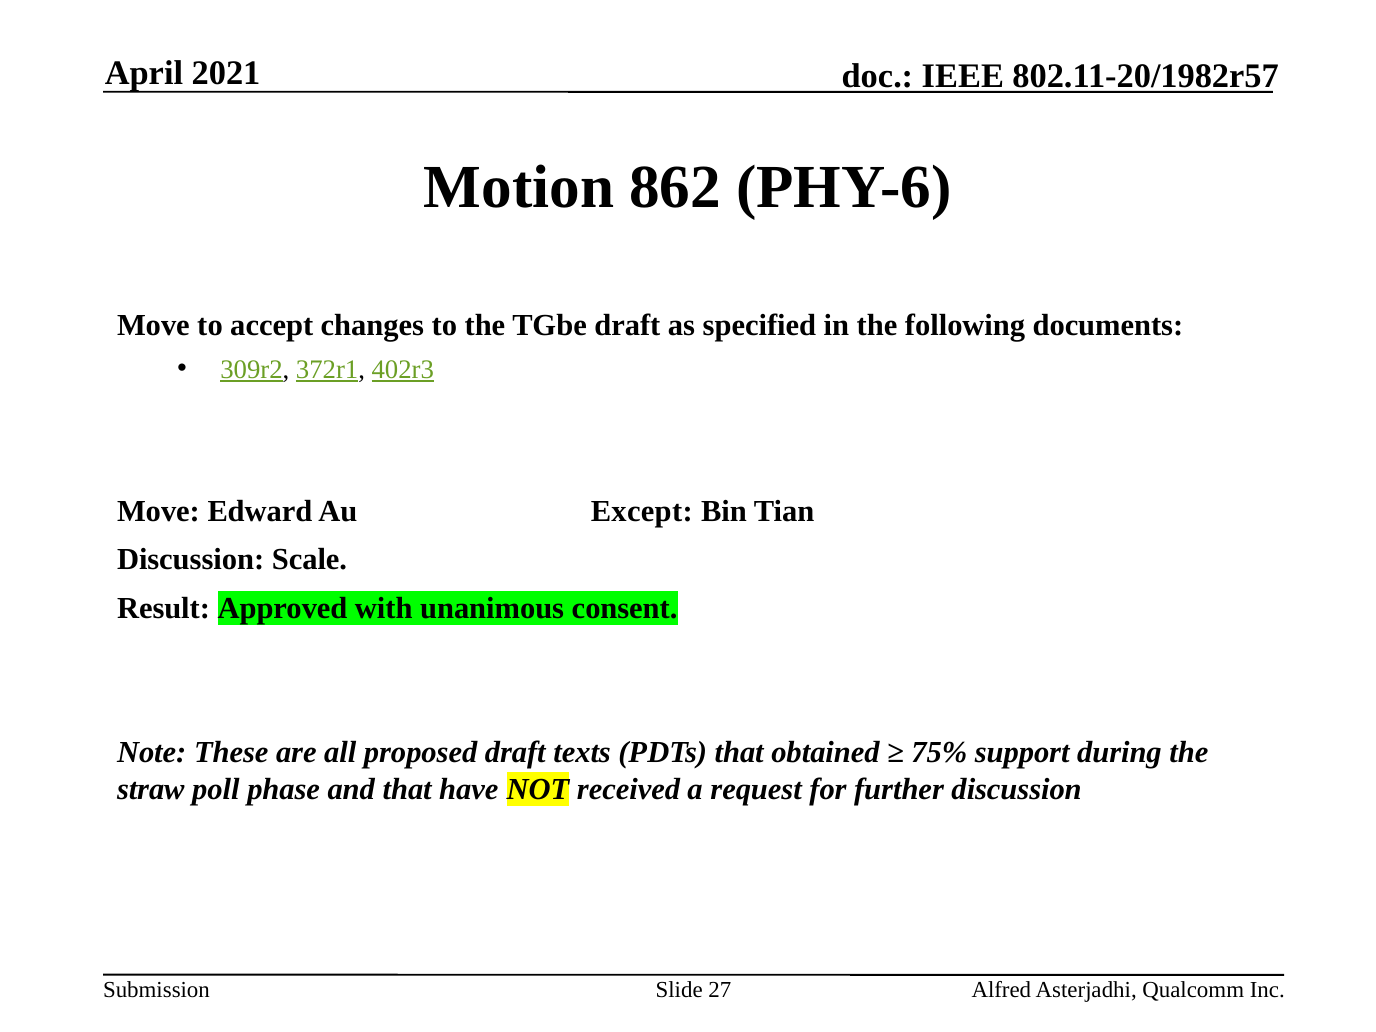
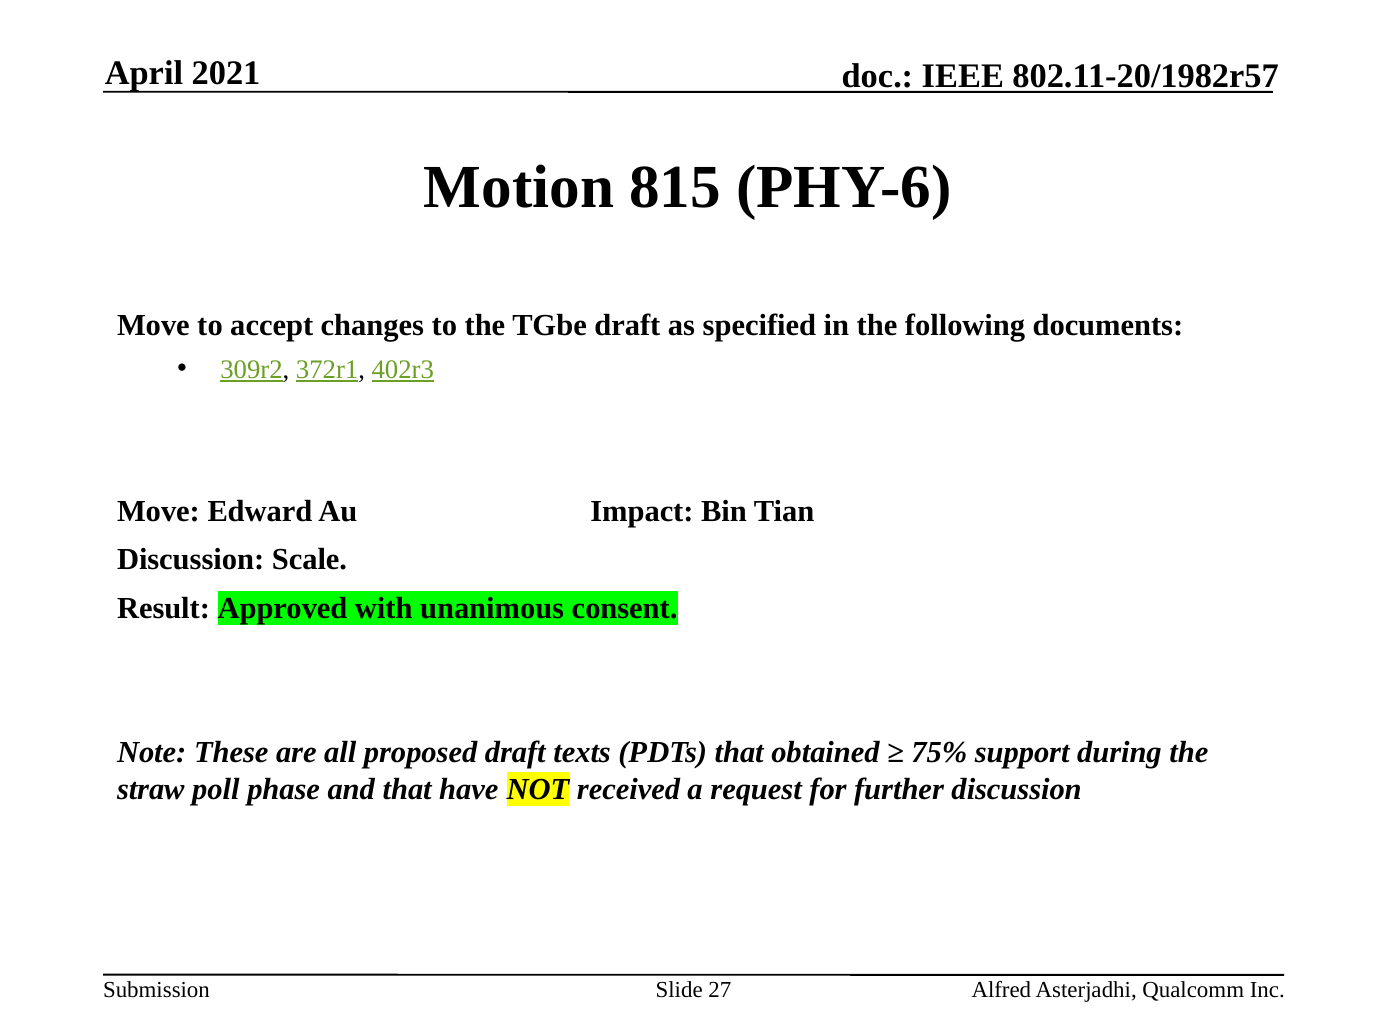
862: 862 -> 815 (675, 188)
Except: Except -> Impact (642, 512)
